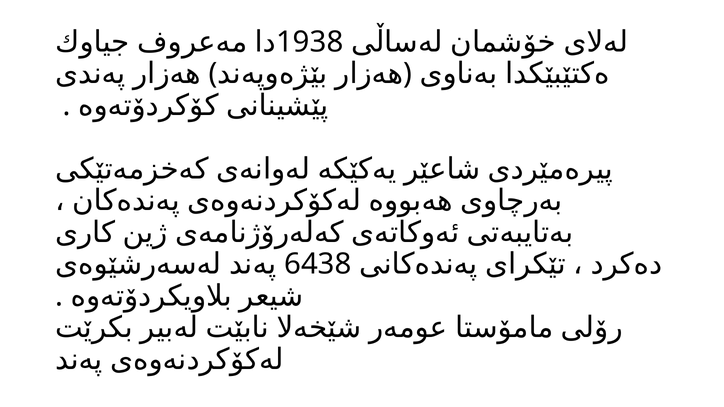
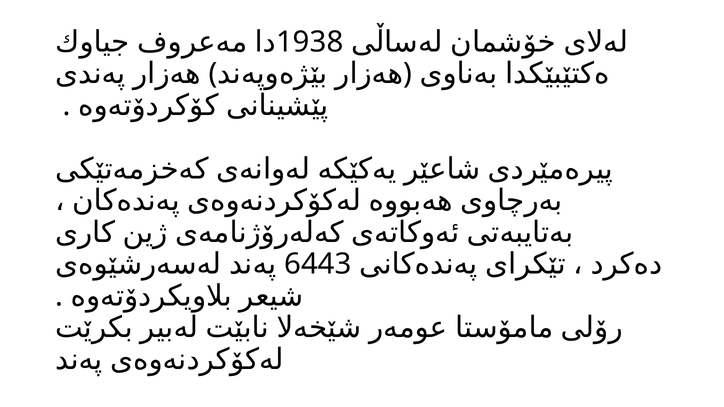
6438: 6438 -> 6443 (318, 264)
